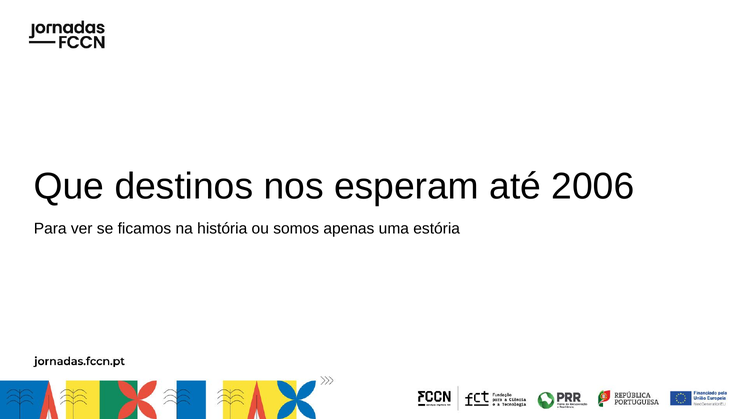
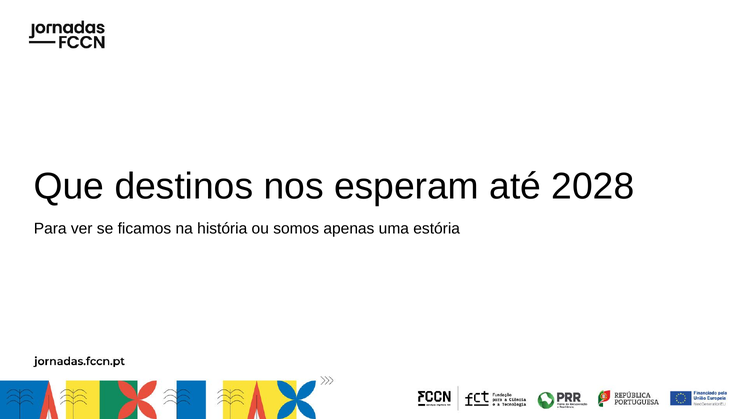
2006: 2006 -> 2028 (593, 187)
